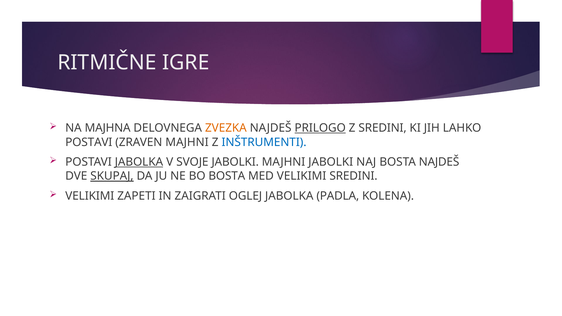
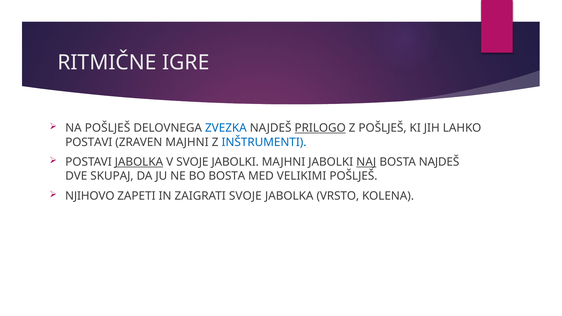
NA MAJHNA: MAJHNA -> POŠLJEŠ (108, 128)
ZVEZKA colour: orange -> blue (226, 128)
Z SREDINI: SREDINI -> POŠLJEŠ (382, 128)
NAJ underline: none -> present (366, 162)
SKUPAJ underline: present -> none (112, 176)
VELIKIMI SREDINI: SREDINI -> POŠLJEŠ (353, 176)
VELIKIMI: VELIKIMI -> NJIHOVO (90, 196)
ZAIGRATI OGLEJ: OGLEJ -> SVOJE (245, 196)
PADLA: PADLA -> VRSTO (338, 196)
